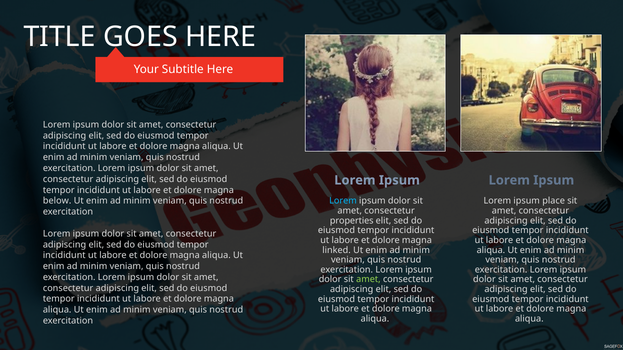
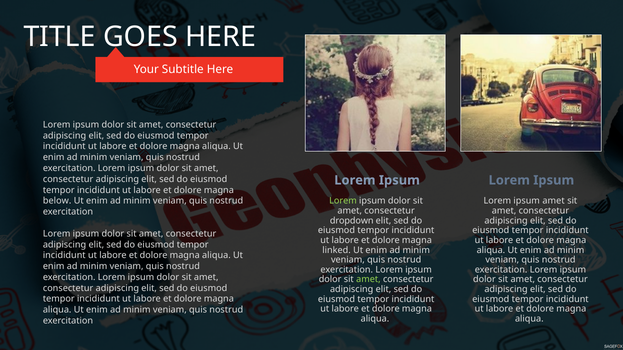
Lorem colour: light blue -> light green (343, 201)
ipsum place: place -> amet (554, 201)
properties: properties -> dropdown (352, 221)
